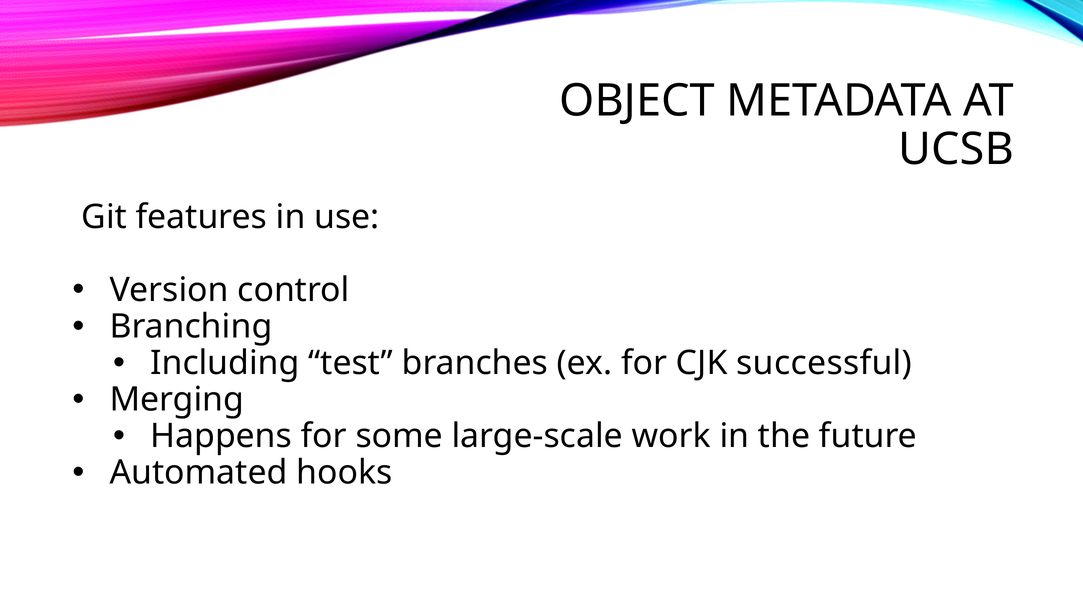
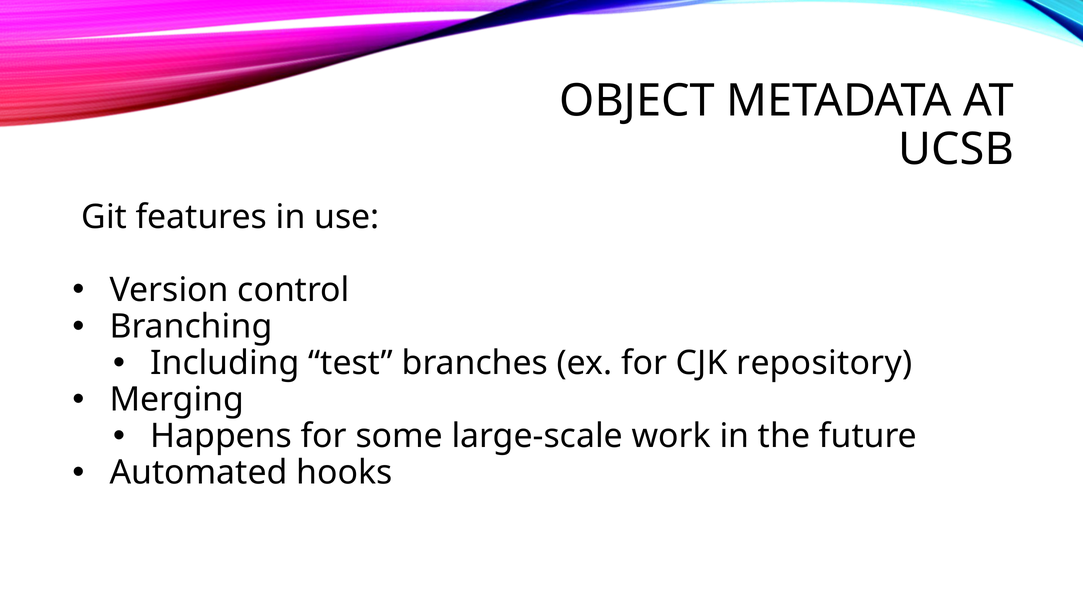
successful: successful -> repository (824, 363)
